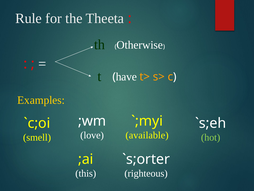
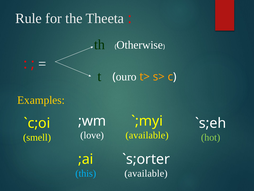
have: have -> ouro (126, 77)
this colour: white -> light blue (86, 173)
righteous: righteous -> available (146, 173)
